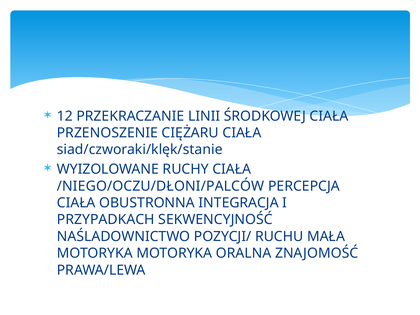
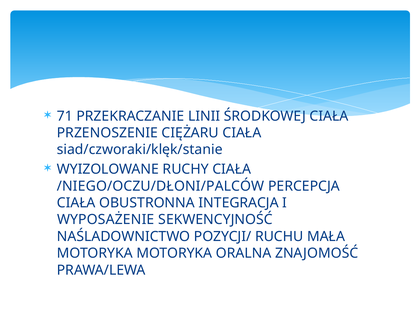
12: 12 -> 71 (65, 116)
PRZYPADKACH: PRZYPADKACH -> WYPOSAŻENIE (106, 220)
